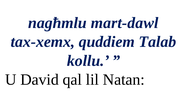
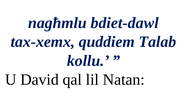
mart-dawl: mart-dawl -> bdiet-dawl (125, 23)
